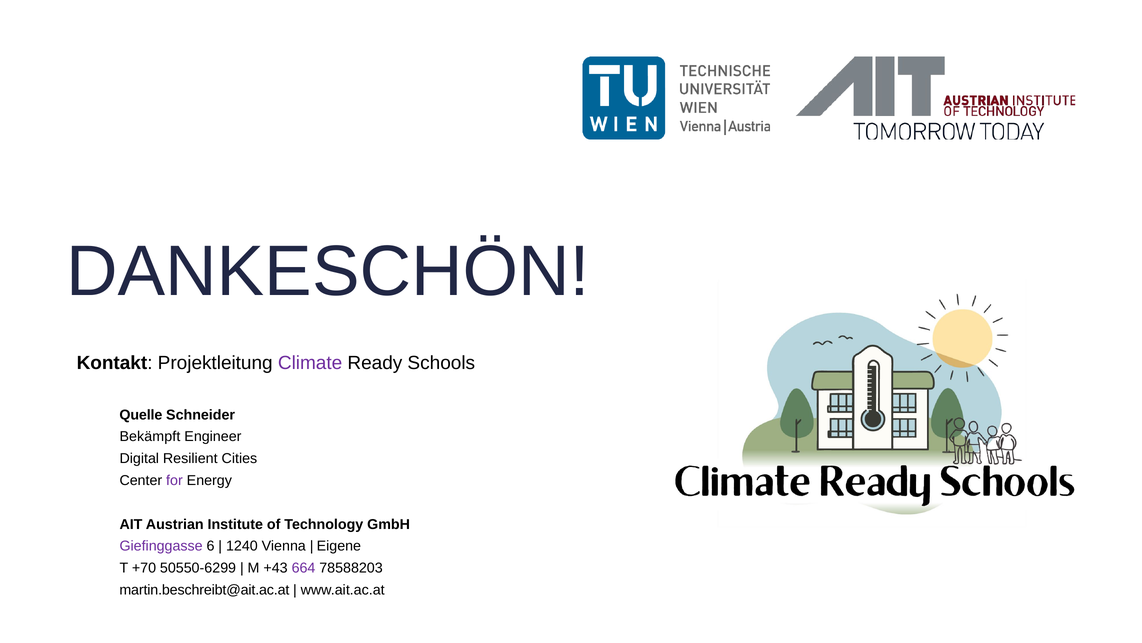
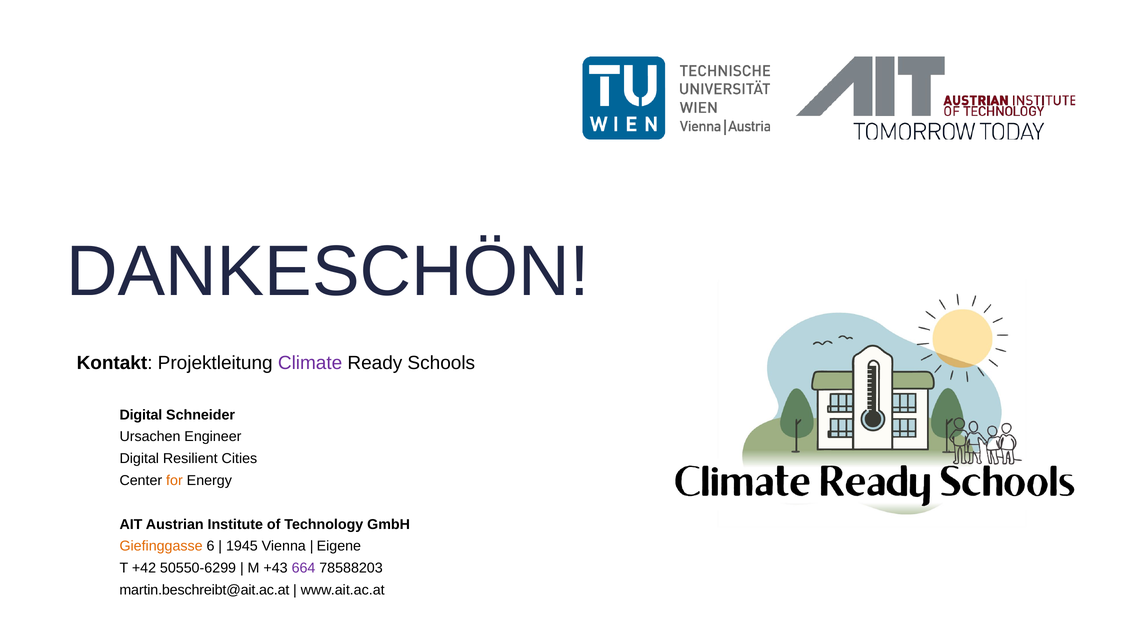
Quelle: Quelle -> Digital (141, 414)
Bekämpft: Bekämpft -> Ursachen (150, 436)
for colour: purple -> orange (174, 480)
Giefinggasse colour: purple -> orange (161, 546)
1240: 1240 -> 1945 (242, 546)
+70: +70 -> +42 (144, 568)
